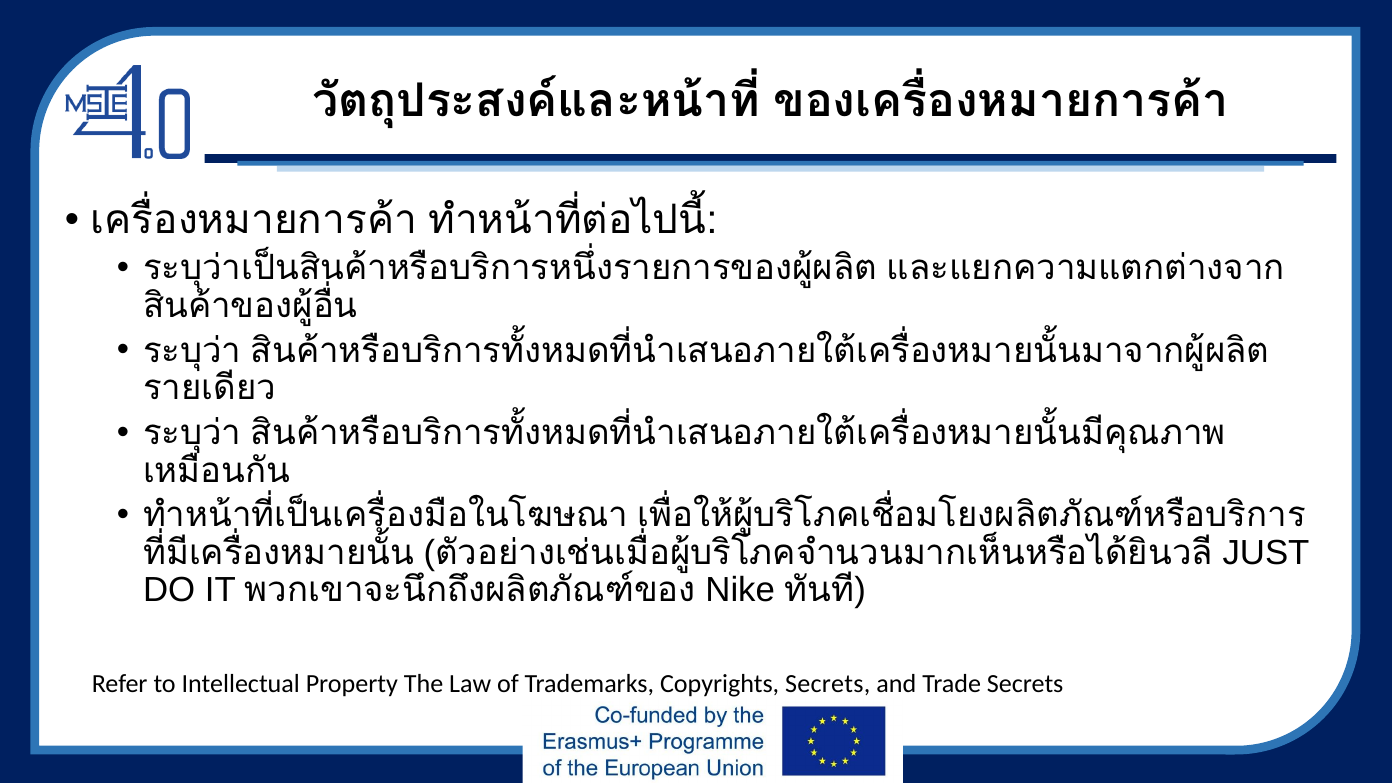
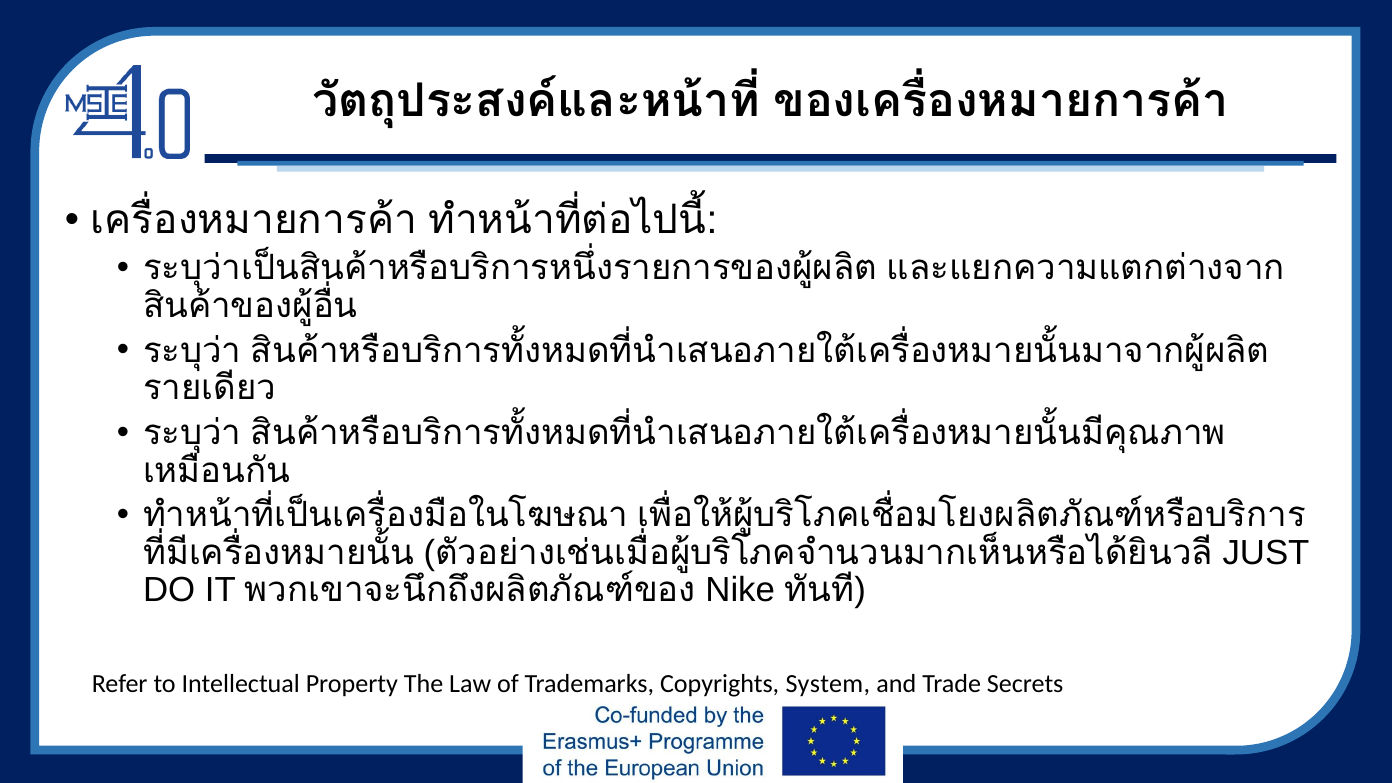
Copyrights Secrets: Secrets -> System (828, 684)
